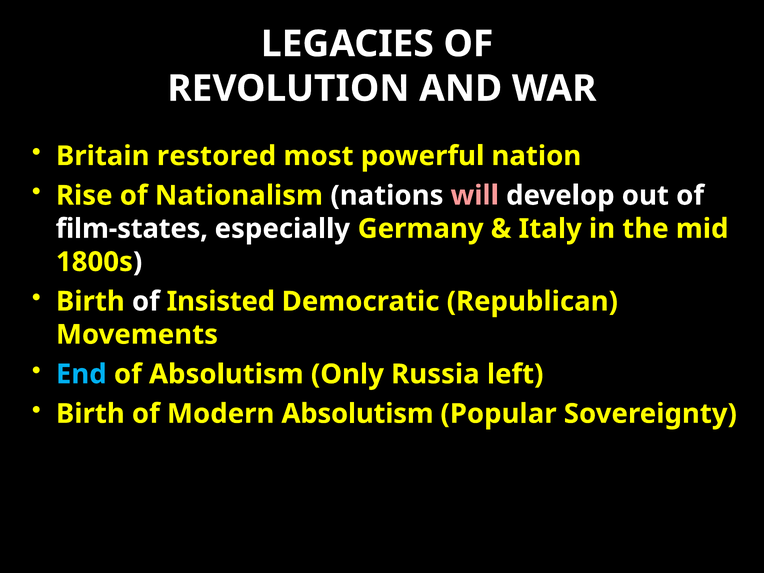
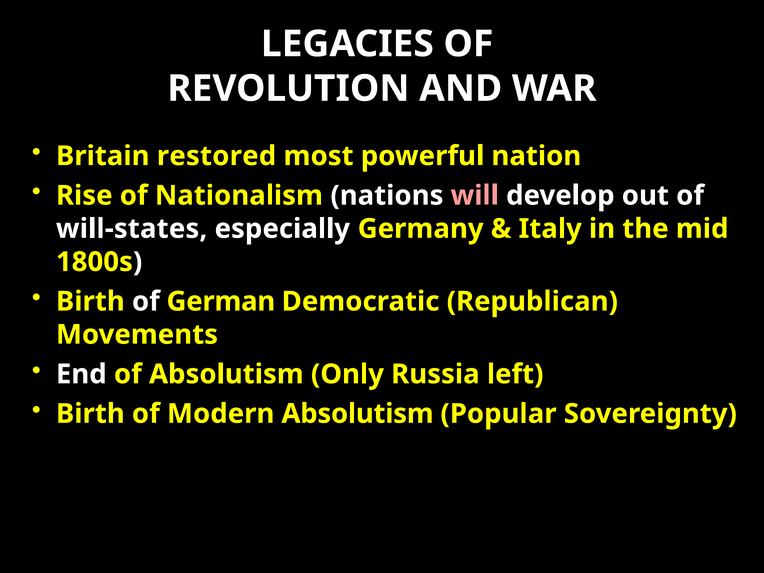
film-states: film-states -> will-states (132, 229)
Insisted: Insisted -> German (221, 301)
End colour: light blue -> white (81, 374)
